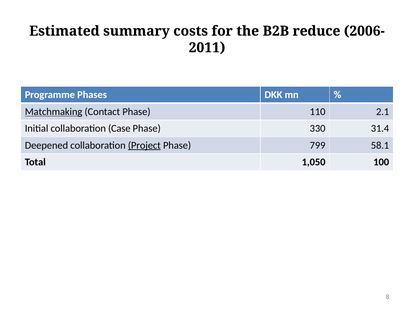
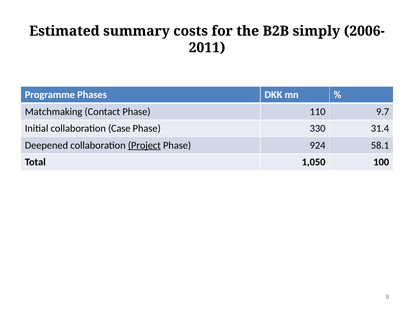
reduce: reduce -> simply (316, 31)
Matchmaking underline: present -> none (54, 112)
2.1: 2.1 -> 9.7 (383, 112)
799: 799 -> 924 (318, 145)
